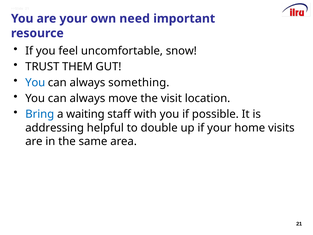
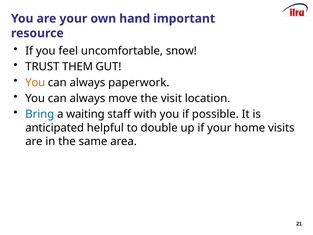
need: need -> hand (135, 19)
You colour: blue -> orange (35, 82)
something: something -> paperwork (139, 82)
addressing: addressing -> anticipated (55, 128)
